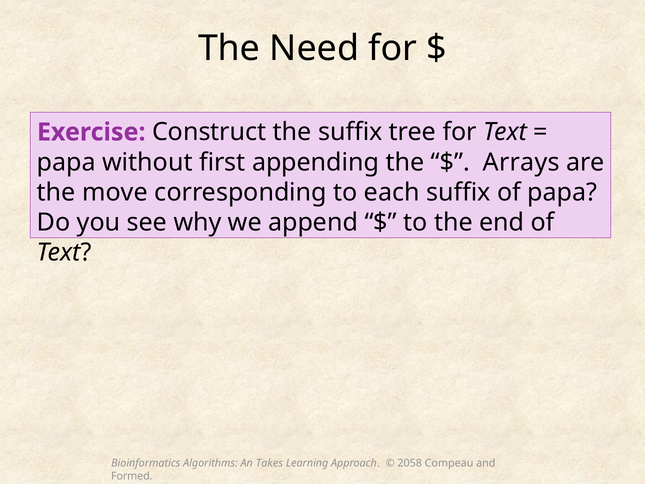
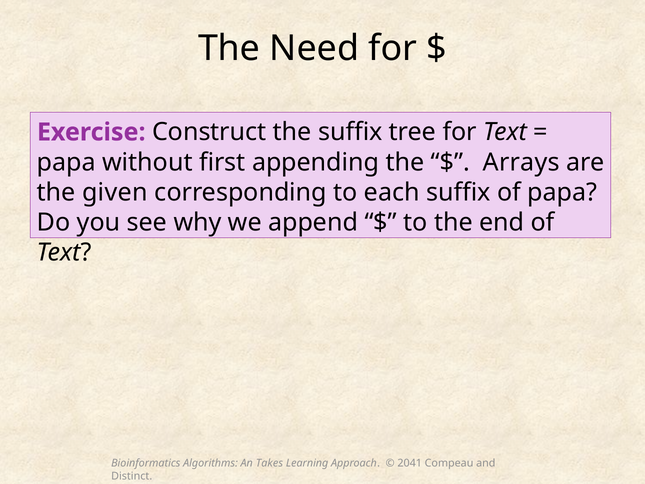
move: move -> given (115, 192)
2058: 2058 -> 2041 (410, 463)
Formed: Formed -> Distinct (132, 476)
